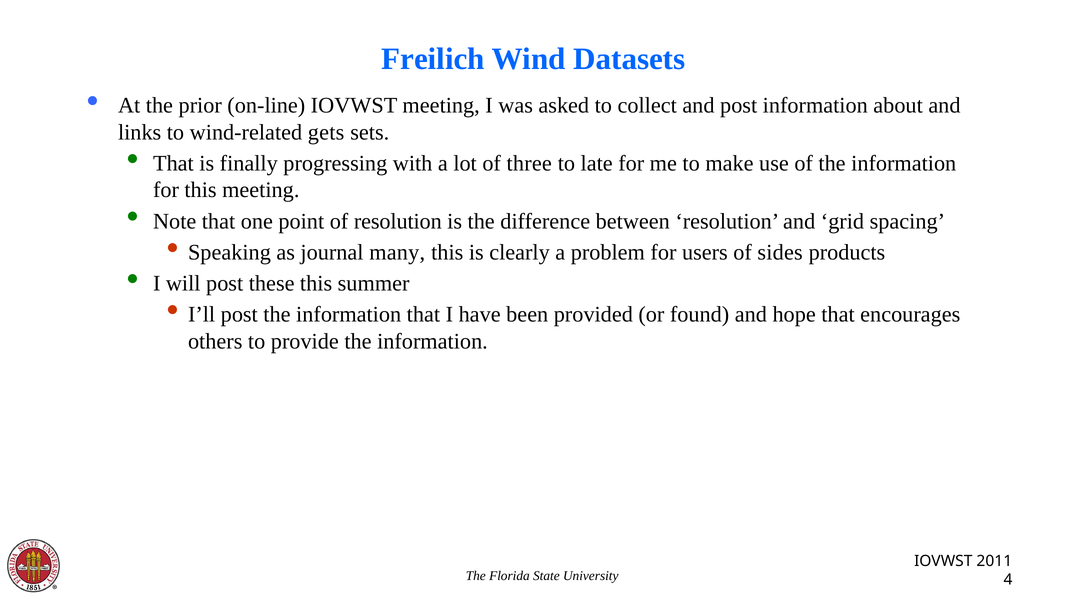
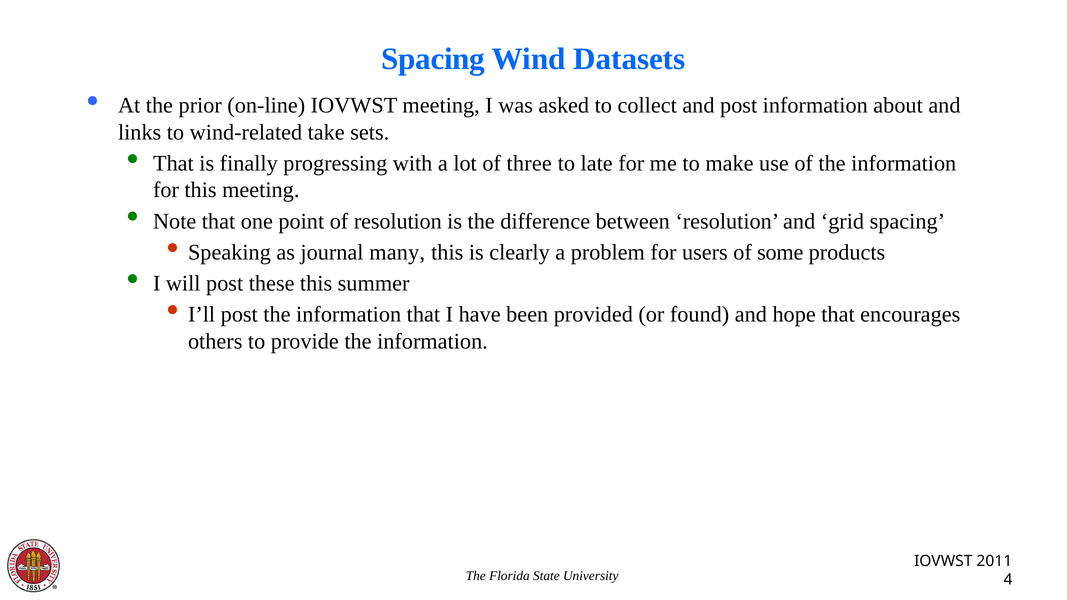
Freilich: Freilich -> Spacing (433, 59)
gets: gets -> take (326, 132)
sides: sides -> some (780, 252)
